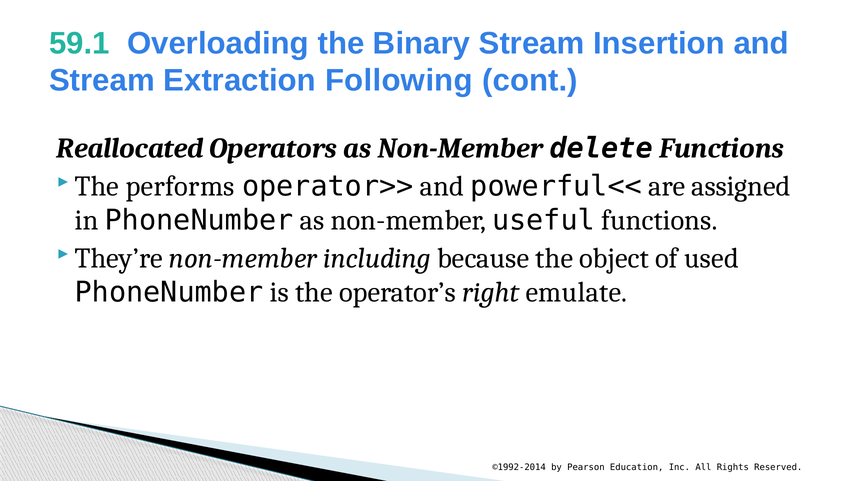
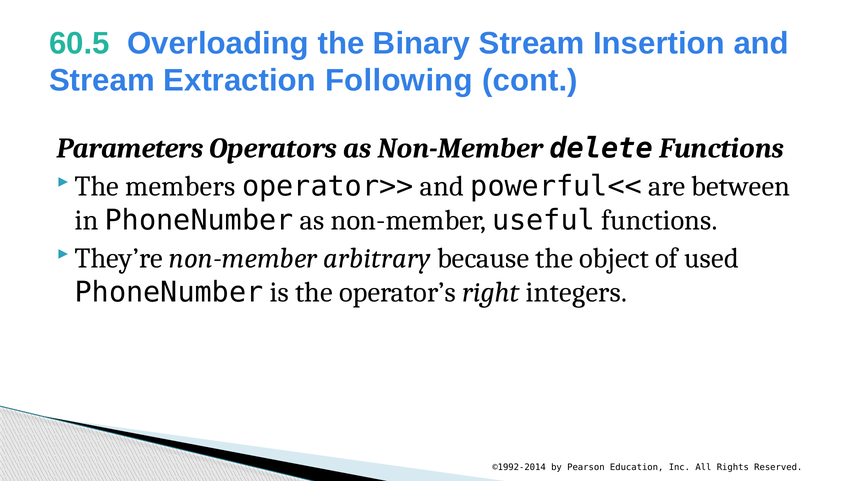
59.1: 59.1 -> 60.5 (79, 43)
Reallocated: Reallocated -> Parameters (130, 148)
performs: performs -> members (180, 186)
assigned: assigned -> between (741, 186)
including: including -> arbitrary (377, 258)
emulate: emulate -> integers (576, 292)
